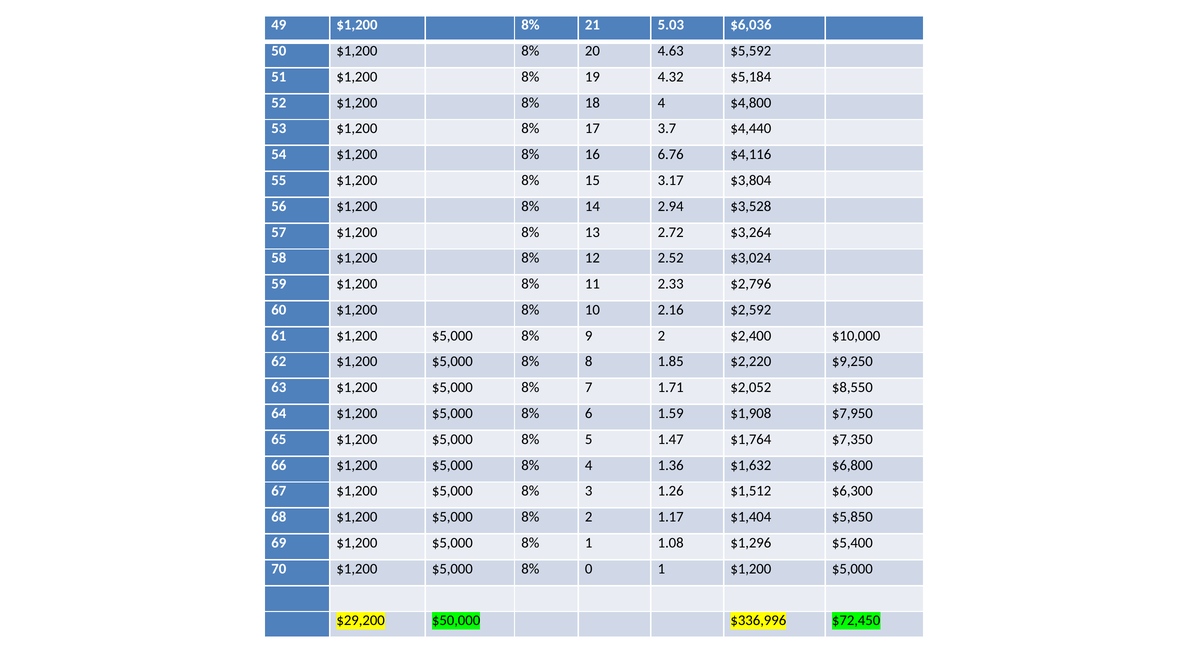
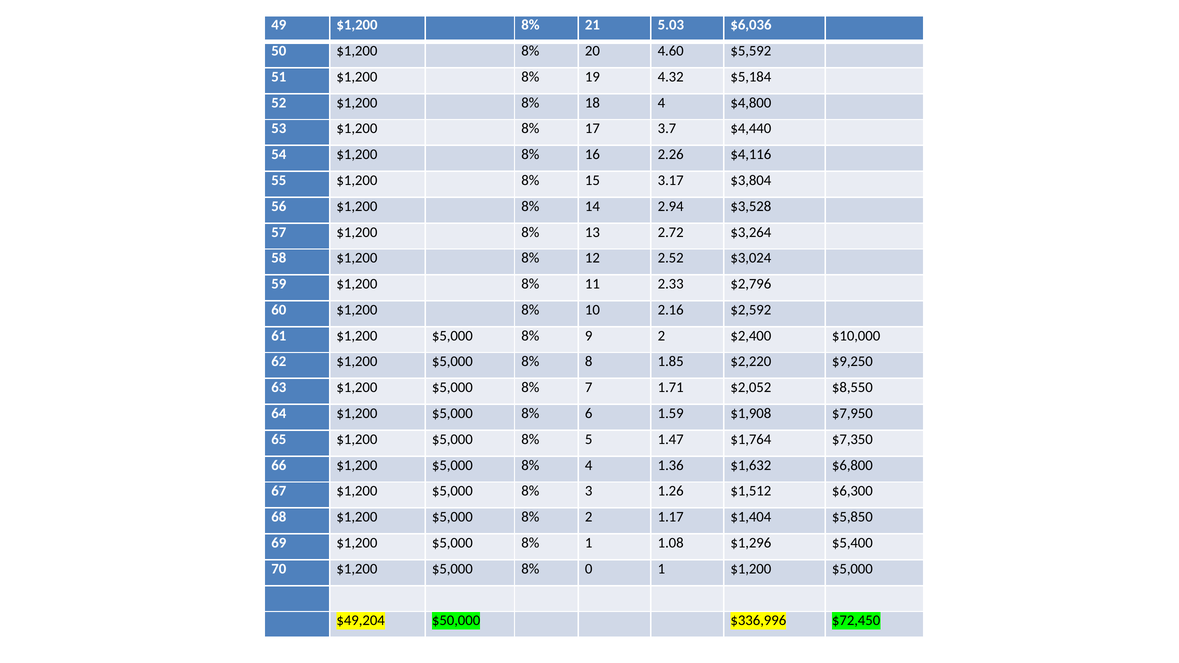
4.63: 4.63 -> 4.60 (671, 51)
6.76: 6.76 -> 2.26 (671, 155)
$29,200: $29,200 -> $49,204 (361, 621)
